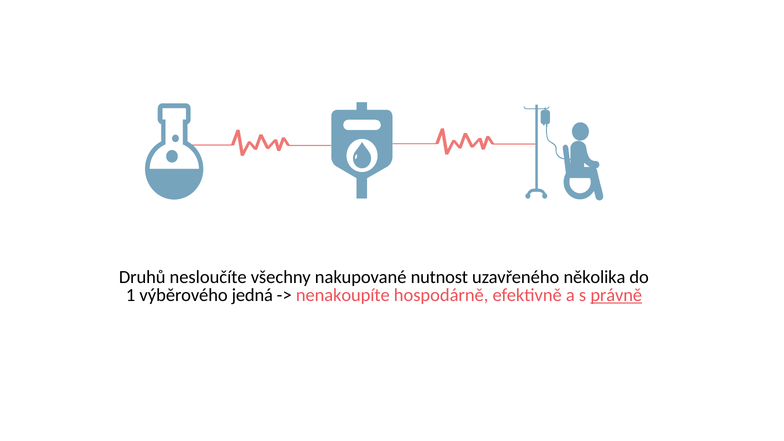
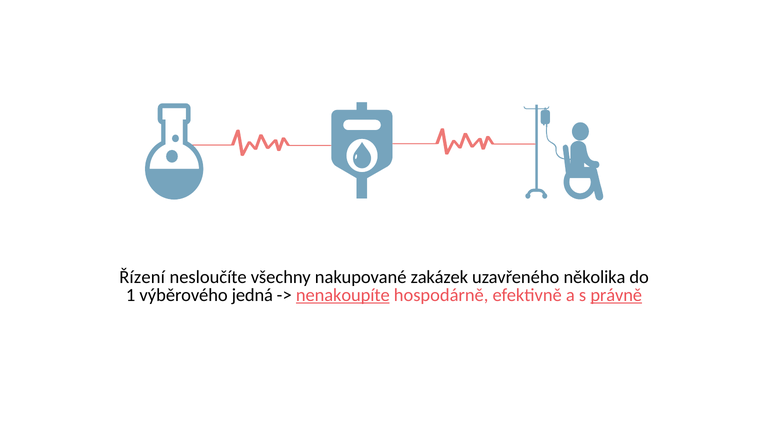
Druhů: Druhů -> Řízení (142, 277)
nutnost: nutnost -> zakázek (439, 277)
nenakoupíte underline: none -> present (343, 295)
